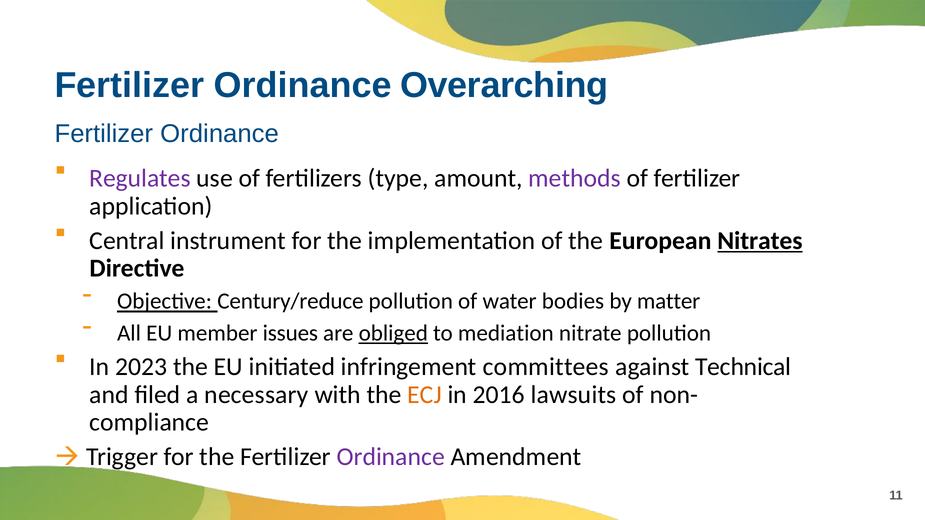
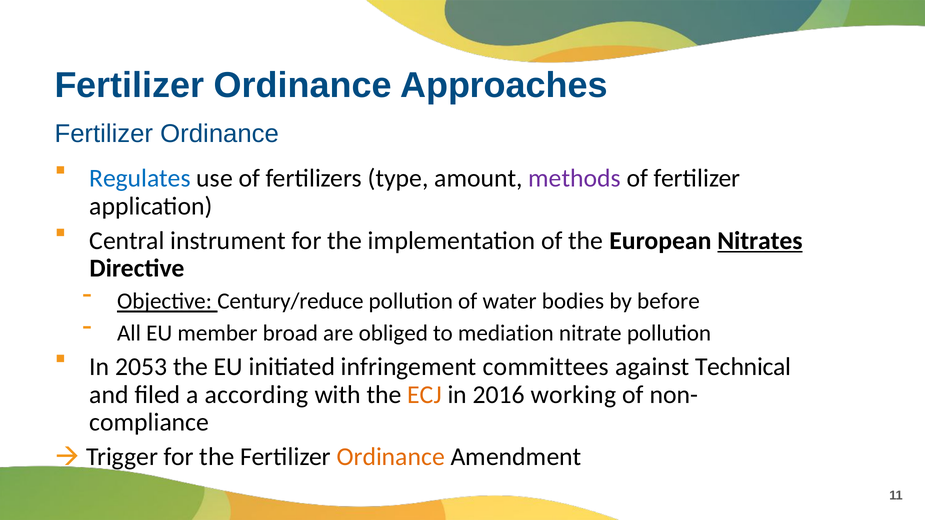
Overarching: Overarching -> Approaches (504, 85)
Regulates colour: purple -> blue (140, 178)
matter: matter -> before (668, 302)
issues: issues -> broad (290, 333)
obliged underline: present -> none (393, 333)
2023: 2023 -> 2053 (141, 367)
necessary: necessary -> according (256, 395)
lawsuits: lawsuits -> working (573, 395)
Ordinance colour: purple -> orange (391, 457)
